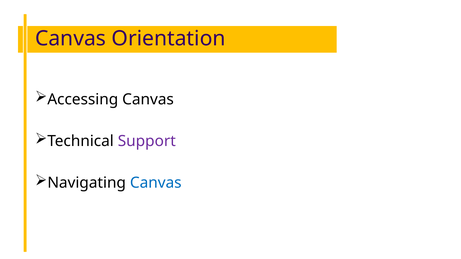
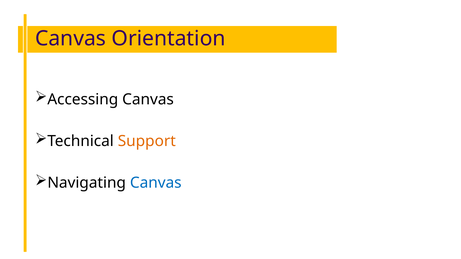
Support colour: purple -> orange (147, 141)
